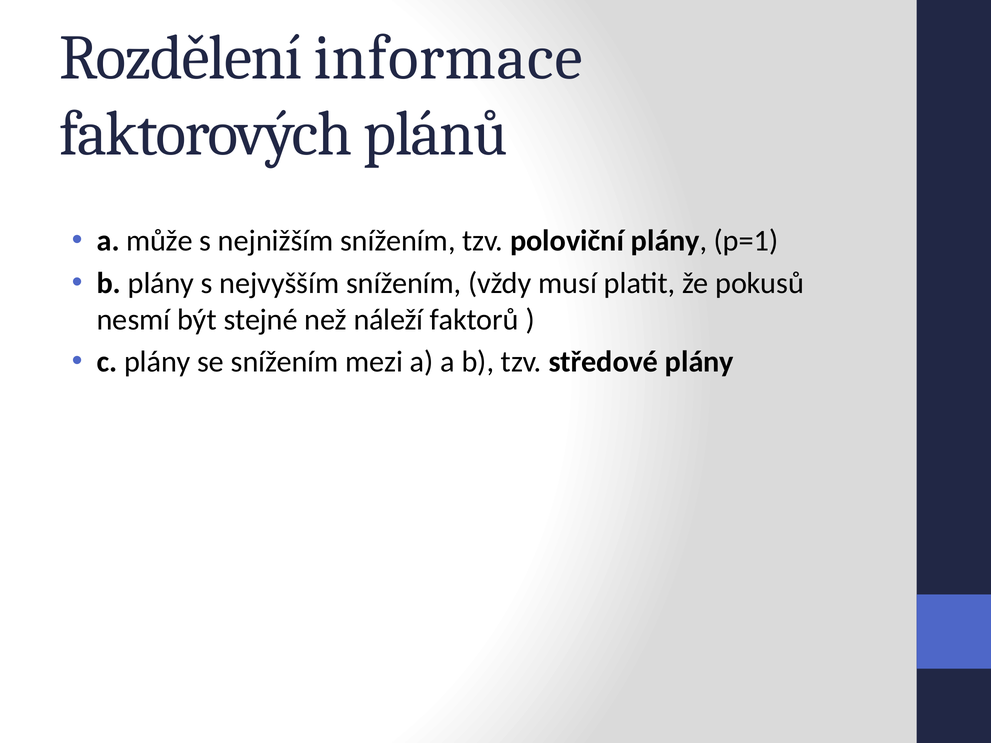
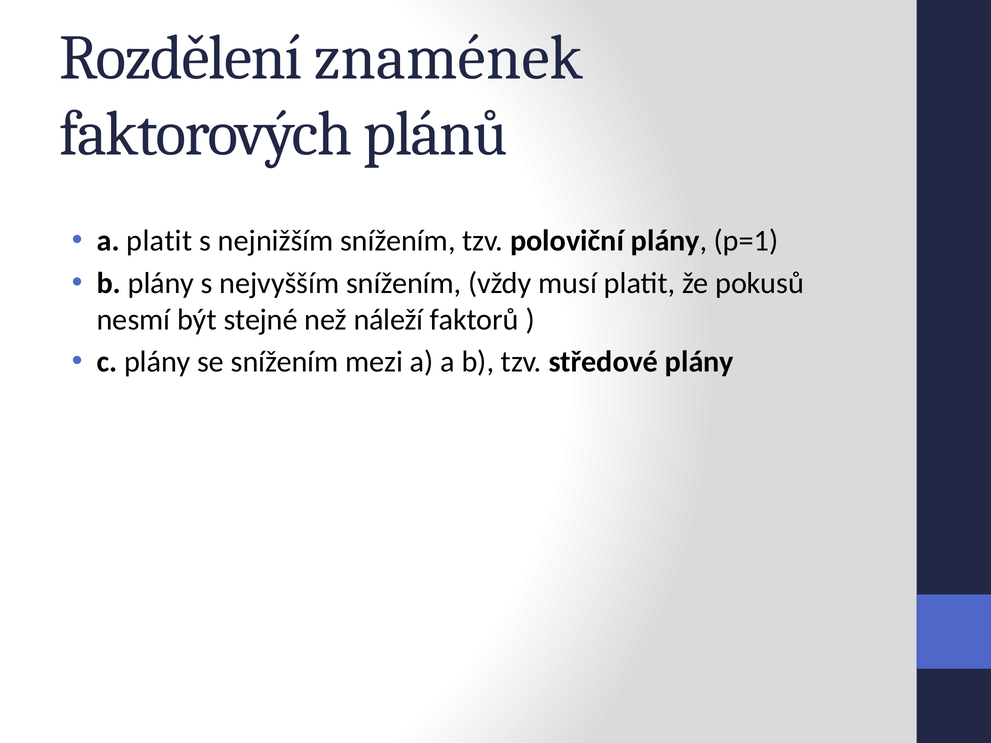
informace: informace -> znamének (448, 58)
a může: může -> platit (159, 241)
